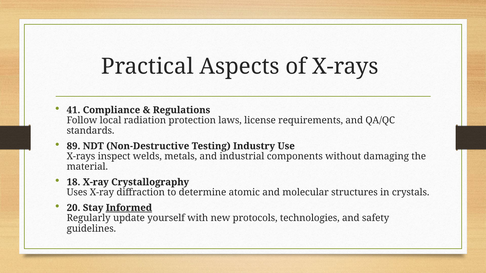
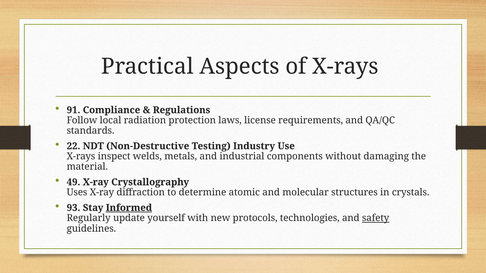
41: 41 -> 91 (73, 110)
89: 89 -> 22 (73, 146)
18: 18 -> 49 (73, 182)
20: 20 -> 93 (73, 208)
safety underline: none -> present (376, 218)
